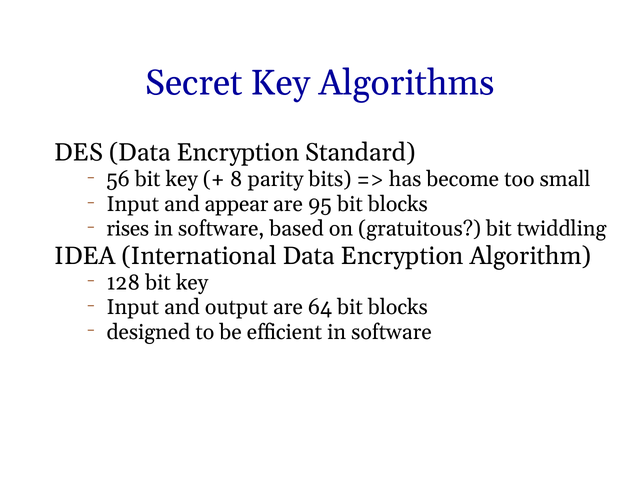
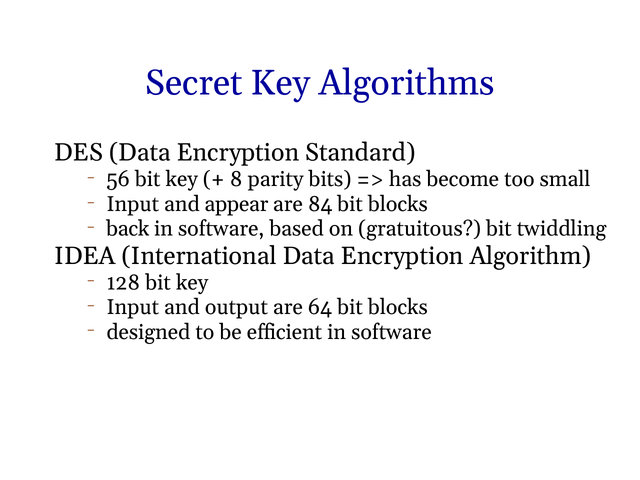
95: 95 -> 84 (320, 204)
rises: rises -> back (128, 229)
